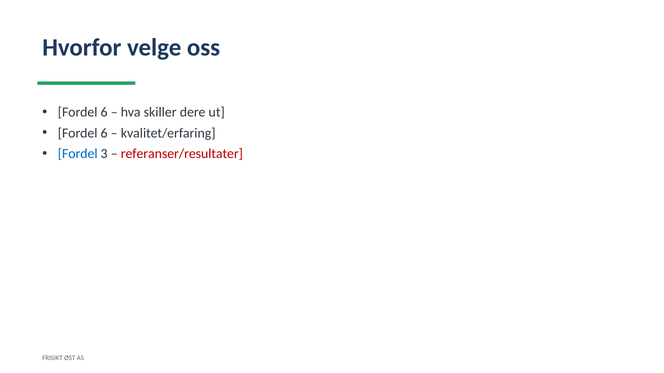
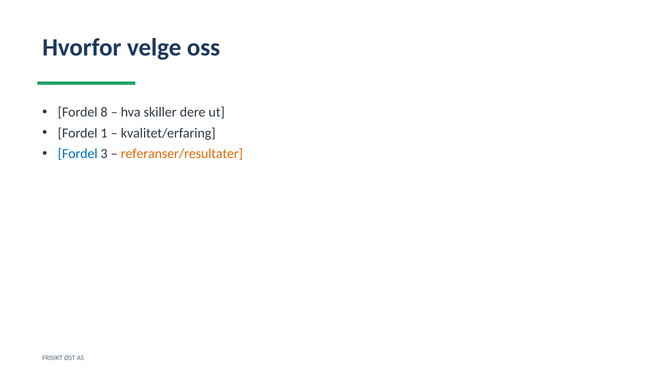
6: 6 -> 8 (104, 112)
6: 6 -> 1 (104, 133)
referanser/resultater colour: red -> orange (182, 154)
